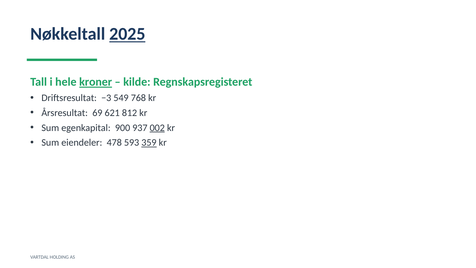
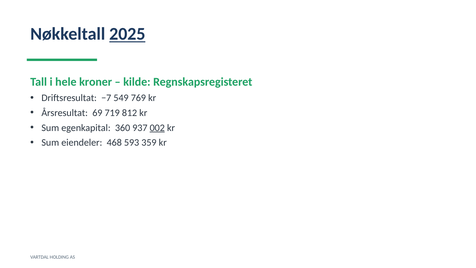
kroner underline: present -> none (96, 82)
−3: −3 -> −7 (106, 98)
768: 768 -> 769 (138, 98)
621: 621 -> 719 (112, 113)
900: 900 -> 360 (123, 128)
478: 478 -> 468 (114, 143)
359 underline: present -> none (149, 143)
